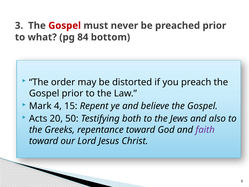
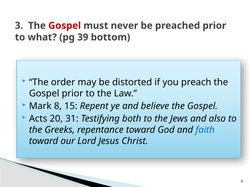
84: 84 -> 39 (83, 37)
4: 4 -> 8 (58, 106)
50: 50 -> 31 (72, 118)
faith colour: purple -> blue (205, 130)
